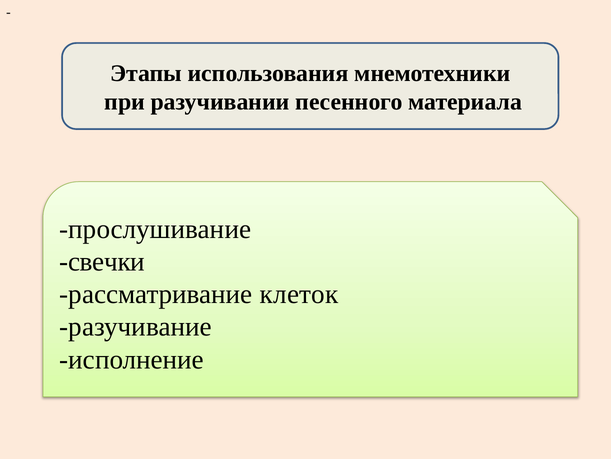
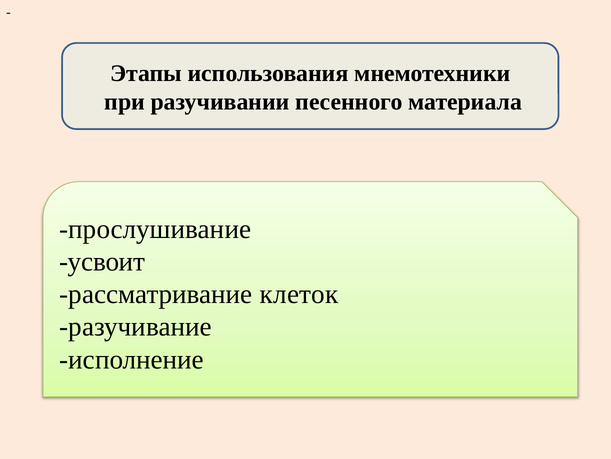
свечки: свечки -> усвоит (102, 261)
